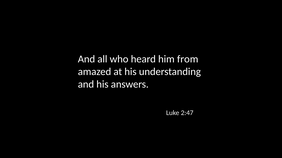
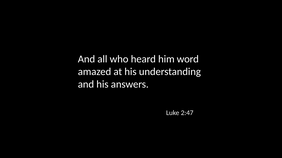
from: from -> word (188, 59)
